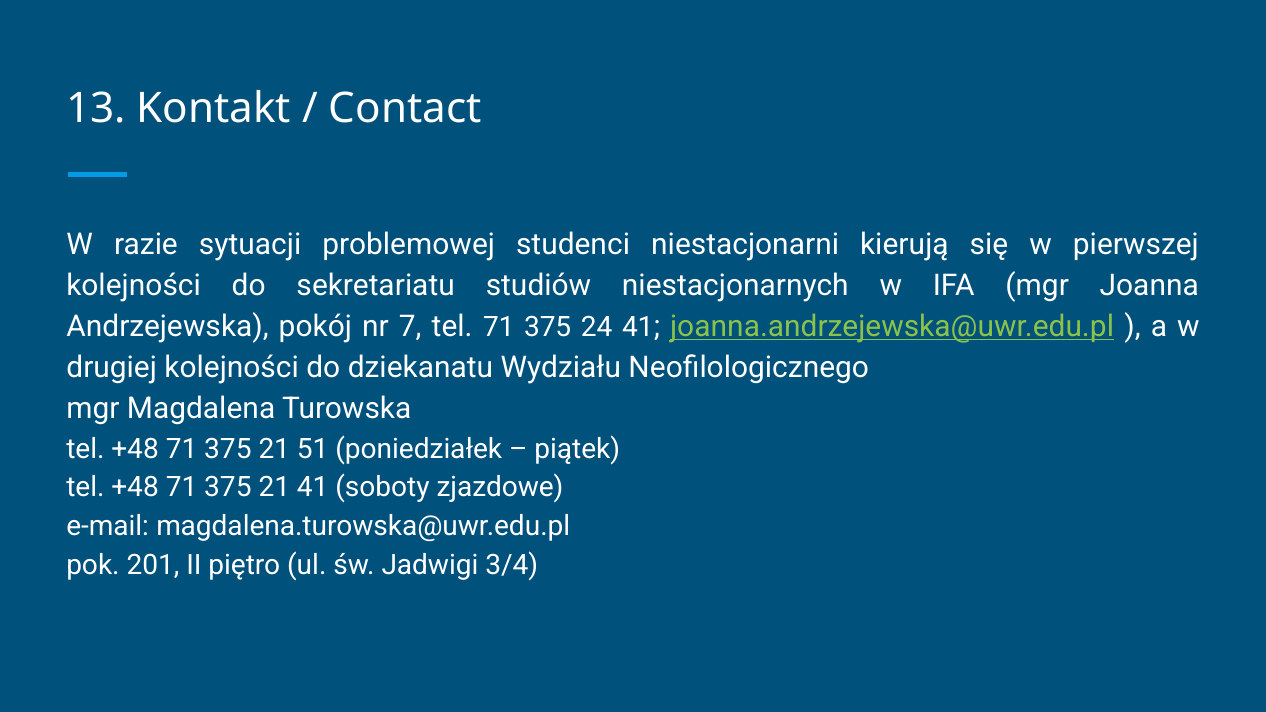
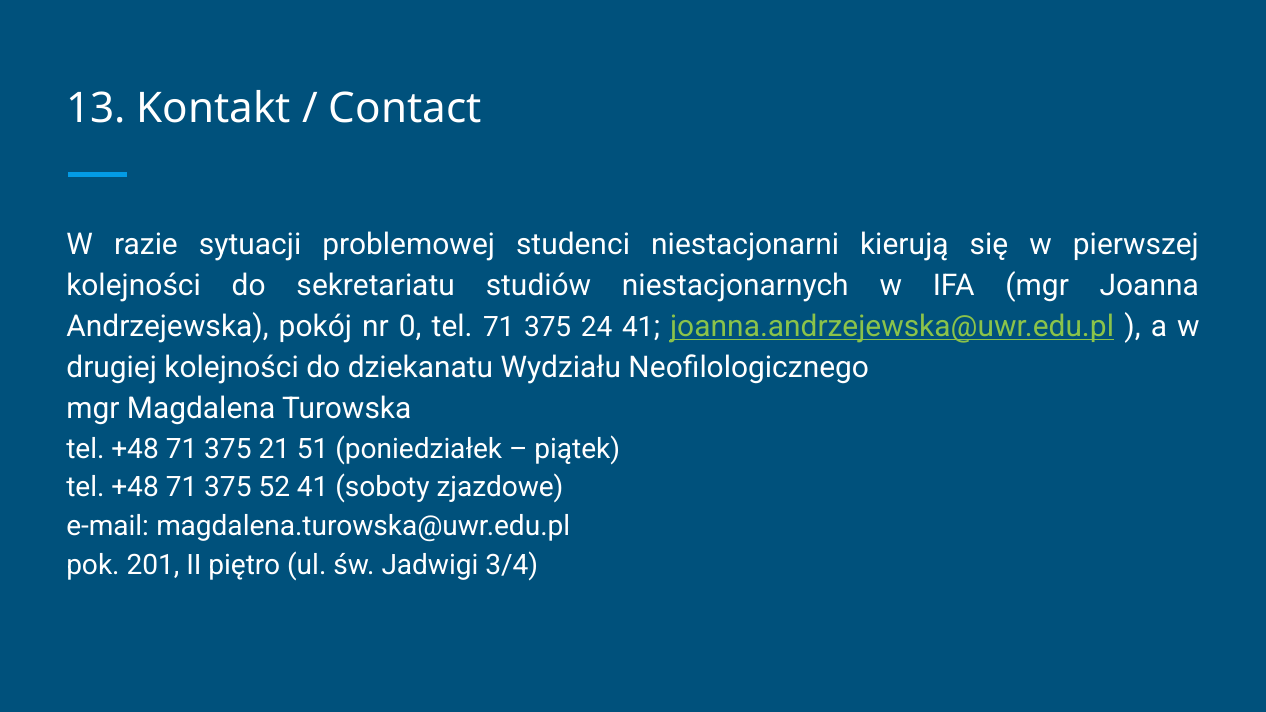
7: 7 -> 0 (410, 327)
21: 21 -> 52 (274, 488)
